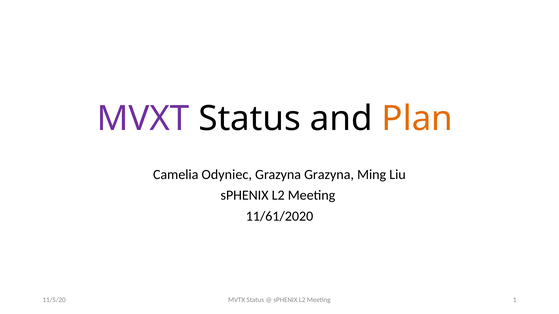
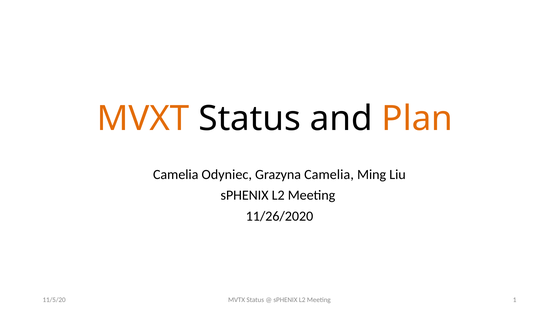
MVXT colour: purple -> orange (143, 119)
Grazyna Grazyna: Grazyna -> Camelia (329, 175)
11/61/2020: 11/61/2020 -> 11/26/2020 (279, 217)
